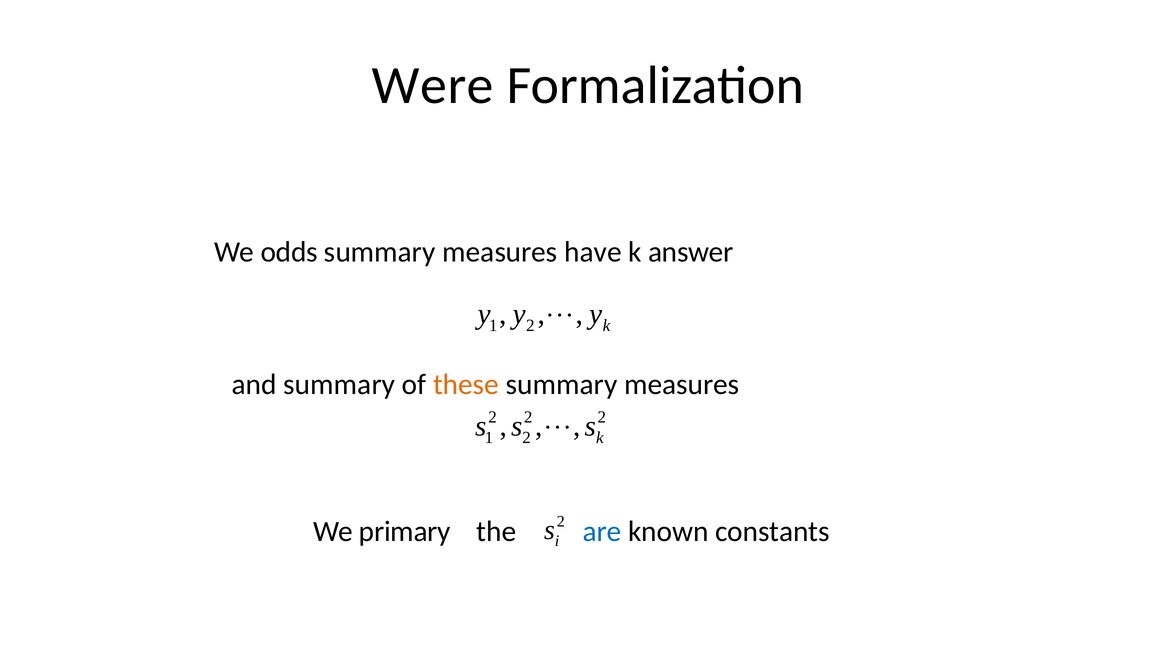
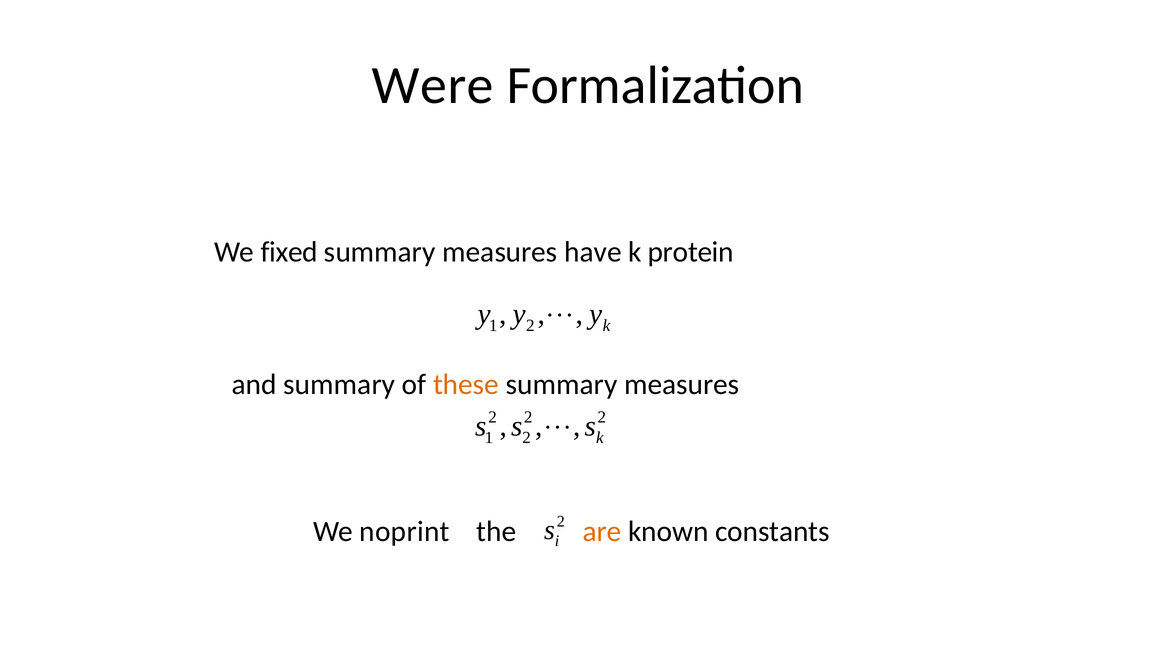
odds: odds -> fixed (289, 252)
answer: answer -> protein (691, 252)
primary: primary -> noprint (405, 531)
are colour: blue -> orange (602, 531)
